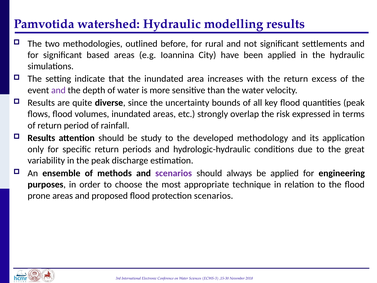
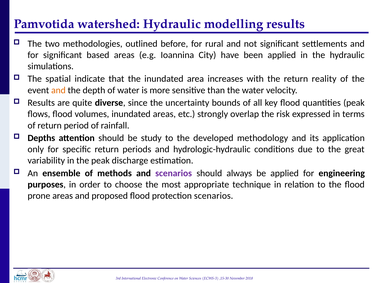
setting: setting -> spatial (58, 79)
excess: excess -> reality (324, 79)
and colour: purple -> orange (58, 90)
Results: Results -> Depths (41, 138)
